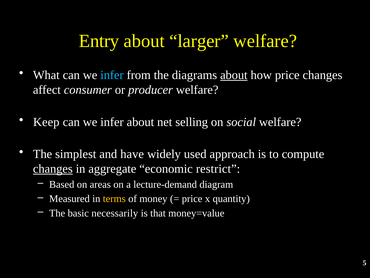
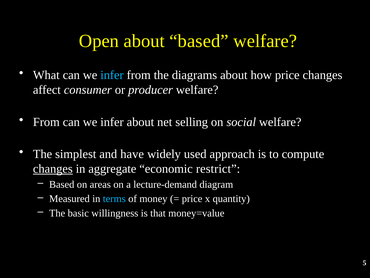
Entry: Entry -> Open (99, 41)
about larger: larger -> based (199, 41)
about underline: present -> none (234, 75)
Keep: Keep -> From (46, 122)
terms colour: yellow -> light blue (114, 198)
necessarily: necessarily -> willingness (115, 213)
